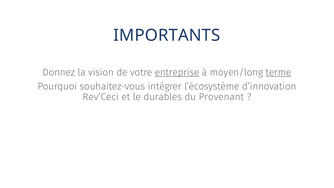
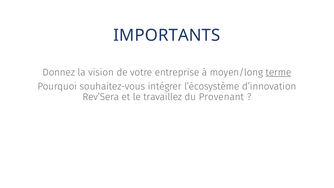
entreprise underline: present -> none (177, 72)
Rev’Ceci: Rev’Ceci -> Rev’Sera (101, 97)
durables: durables -> travaillez (163, 97)
